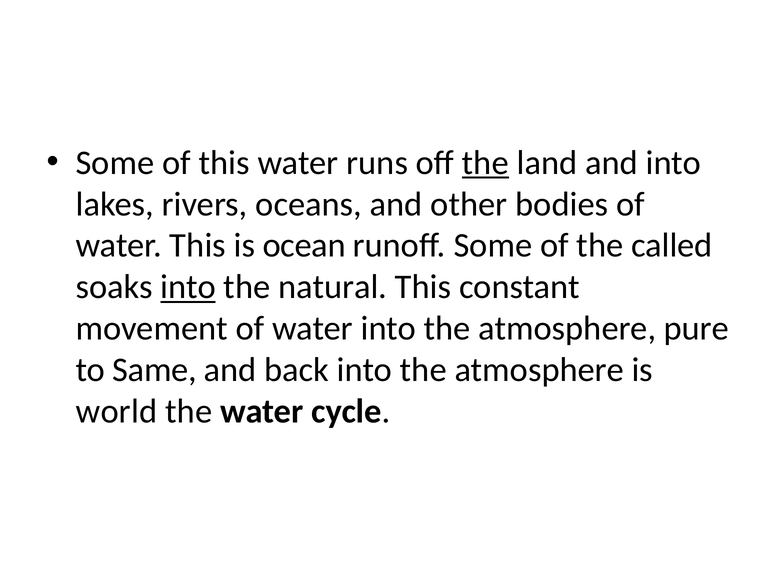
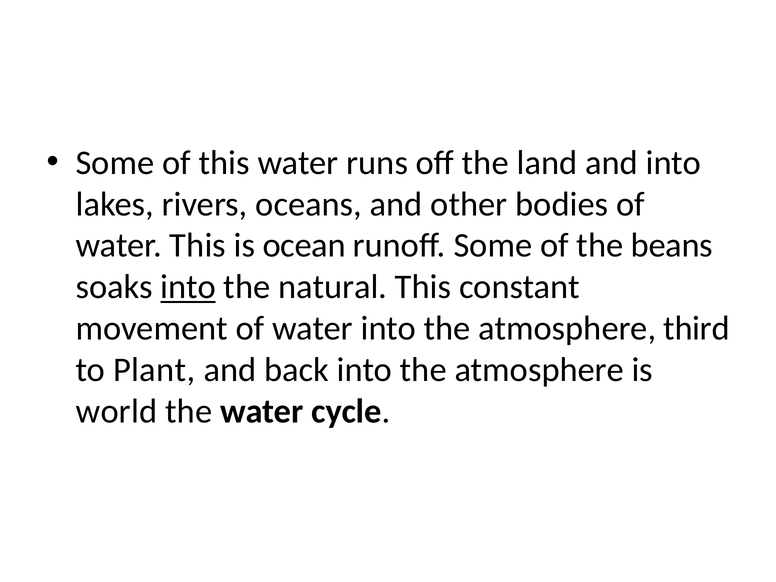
the underline: present -> none (485, 163)
called: called -> beans (672, 246)
pure: pure -> third (697, 328)
Same: Same -> Plant (154, 370)
